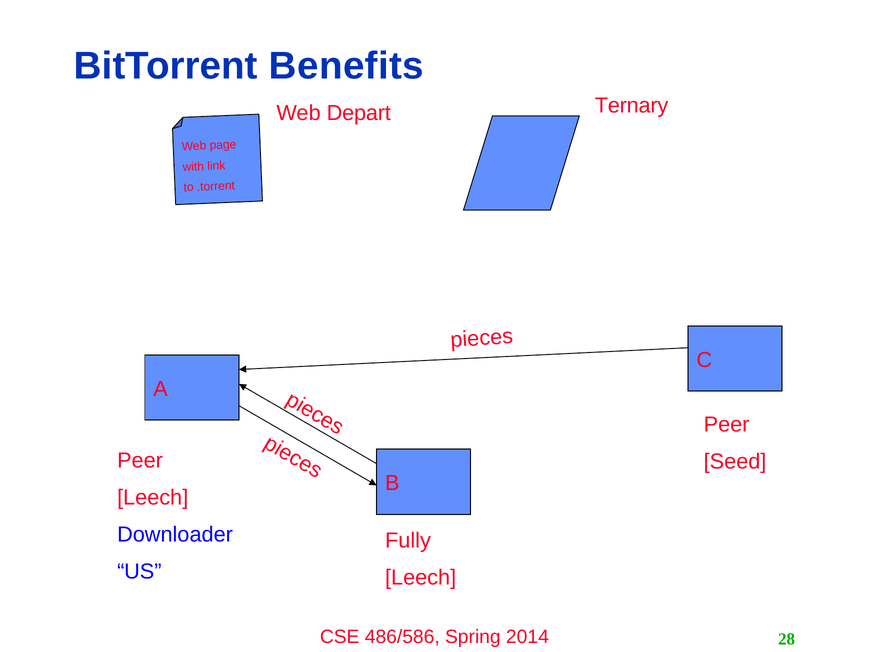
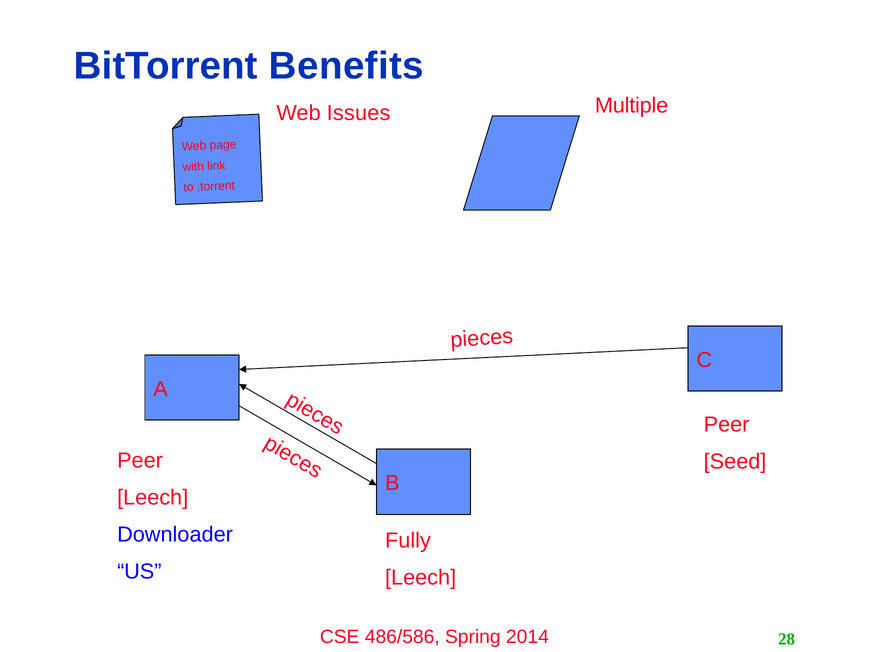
Ternary: Ternary -> Multiple (632, 106)
Depart: Depart -> Issues (359, 113)
